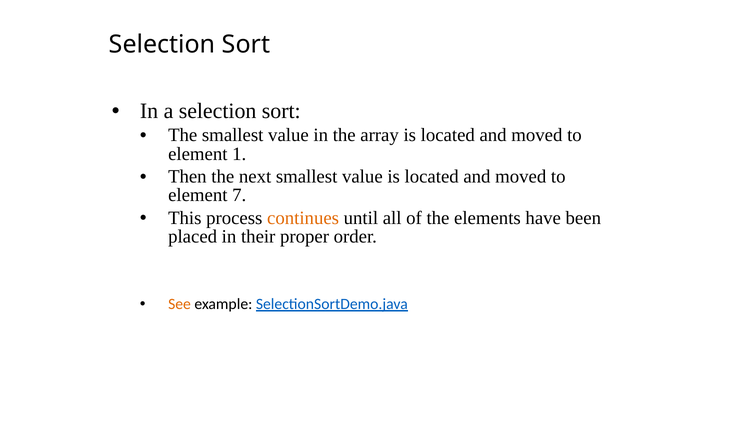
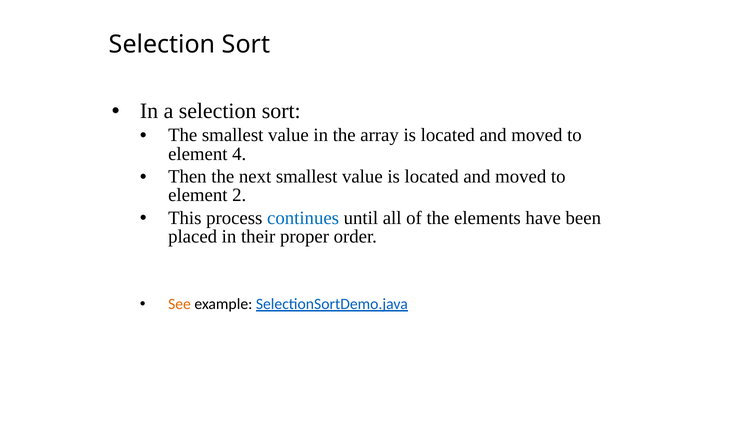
1: 1 -> 4 (239, 154)
7: 7 -> 2 (239, 195)
continues colour: orange -> blue (303, 218)
